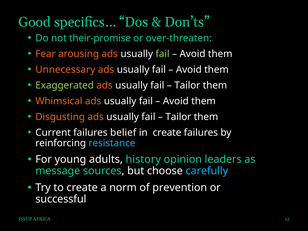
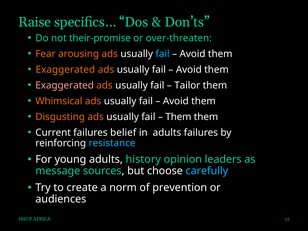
Good: Good -> Raise (35, 22)
fail colour: light green -> light blue (163, 54)
Unnecessary: Unnecessary -> Exaggerated (65, 70)
Exaggerated colour: light green -> pink (65, 85)
Tailor: Tailor -> Them (178, 117)
in create: create -> adults (167, 133)
successful: successful -> audiences (61, 199)
